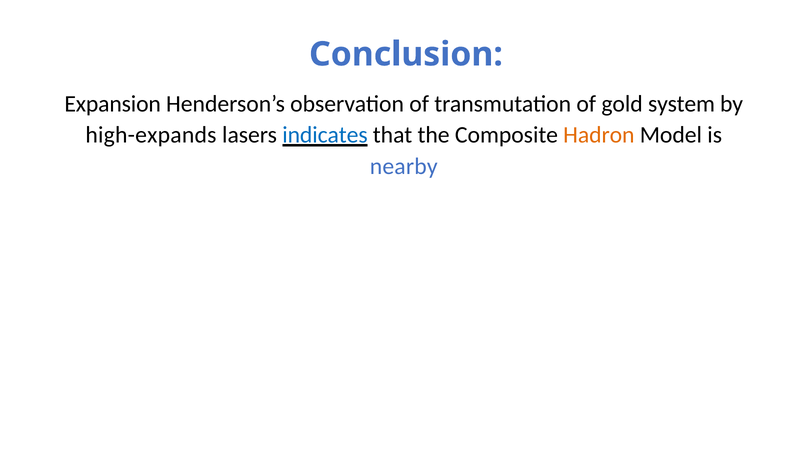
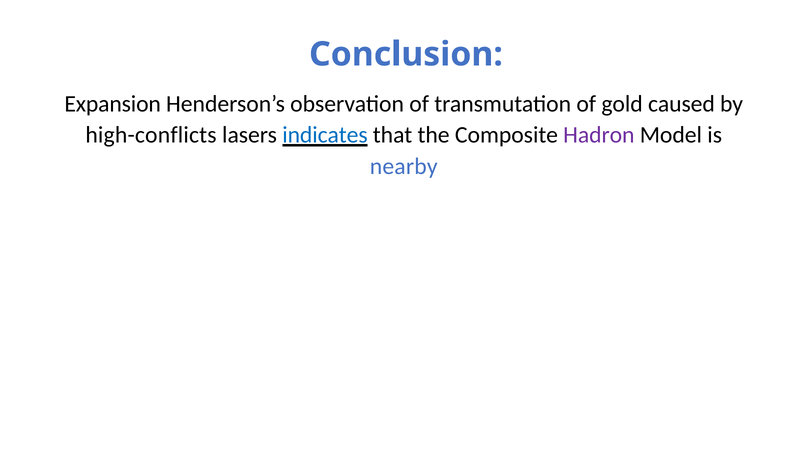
system: system -> caused (681, 104)
high-expands: high-expands -> high-conflicts (151, 135)
Hadron colour: orange -> purple (599, 135)
